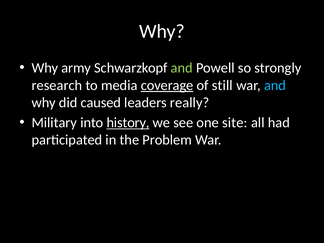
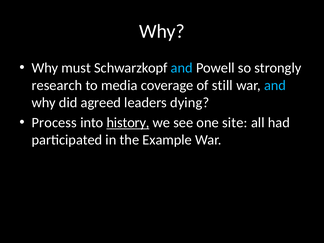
army: army -> must (76, 68)
and colour: light green -> light blue (182, 68)
coverage underline: present -> none (167, 85)
caused: caused -> agreed (101, 103)
really: really -> dying (190, 103)
Military: Military -> Process (54, 123)
Problem: Problem -> Example (167, 140)
